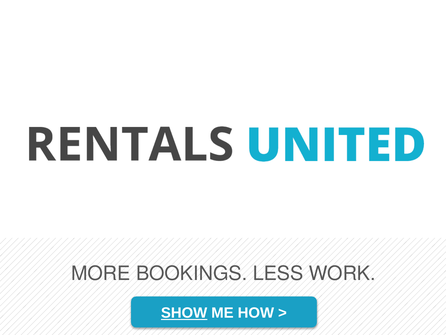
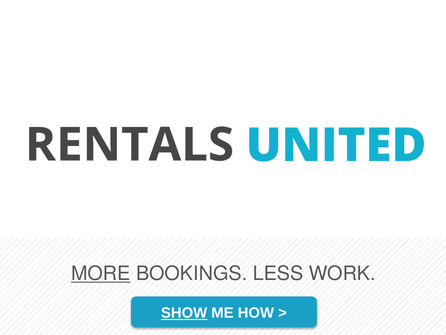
MORE underline: none -> present (101, 273)
